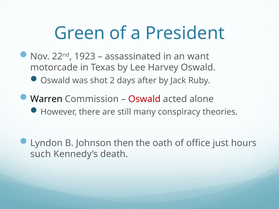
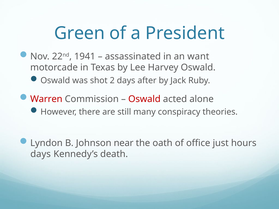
1923: 1923 -> 1941 (85, 56)
Warren colour: black -> red (46, 99)
then: then -> near (124, 143)
such: such -> days (41, 154)
